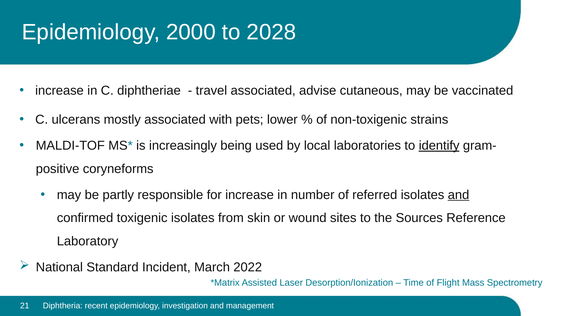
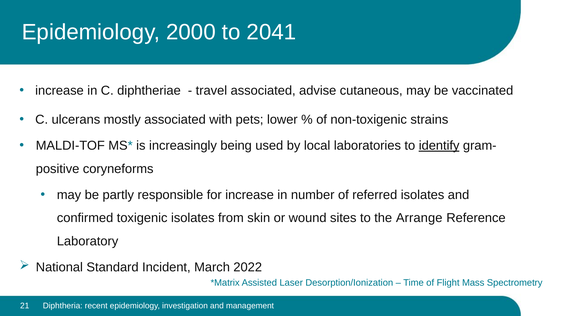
2028: 2028 -> 2041 (271, 32)
and underline: present -> none (459, 195)
Sources: Sources -> Arrange (419, 218)
